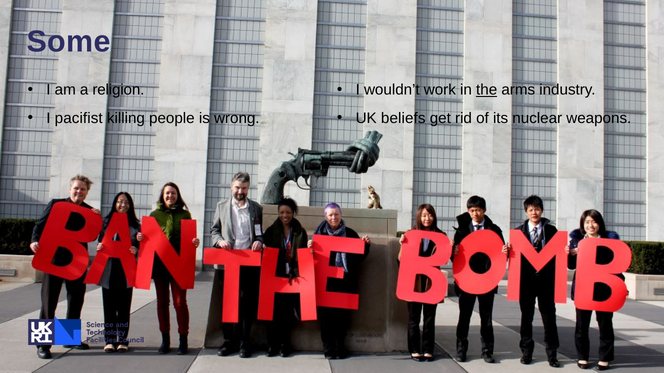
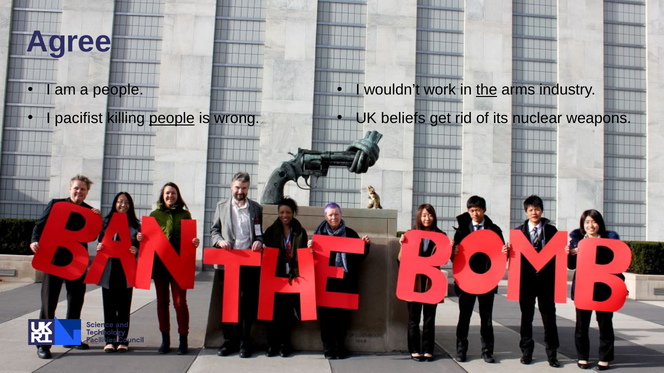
Some: Some -> Agree (69, 42)
a religion: religion -> people (118, 90)
people underline: none -> present (172, 118)
